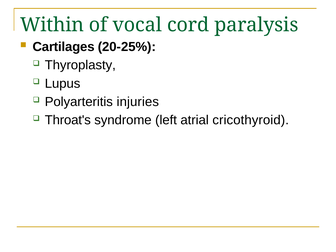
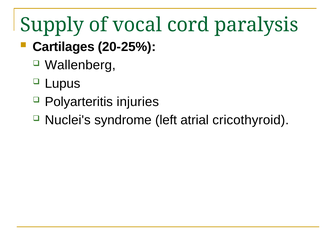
Within: Within -> Supply (52, 25)
Thyroplasty: Thyroplasty -> Wallenberg (80, 65)
Throat's: Throat's -> Nuclei's (68, 120)
